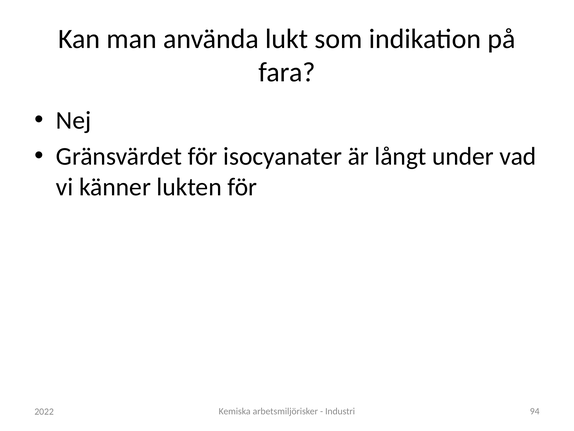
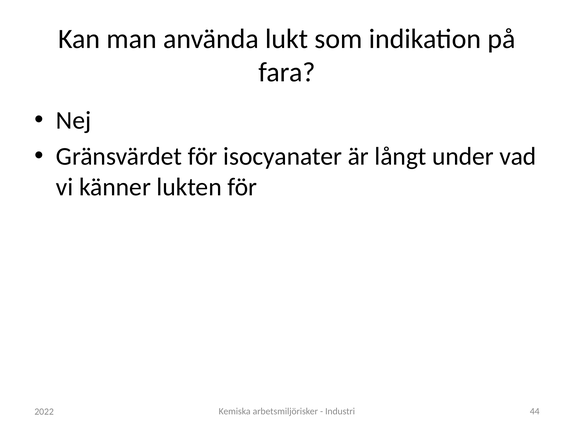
94: 94 -> 44 (535, 411)
